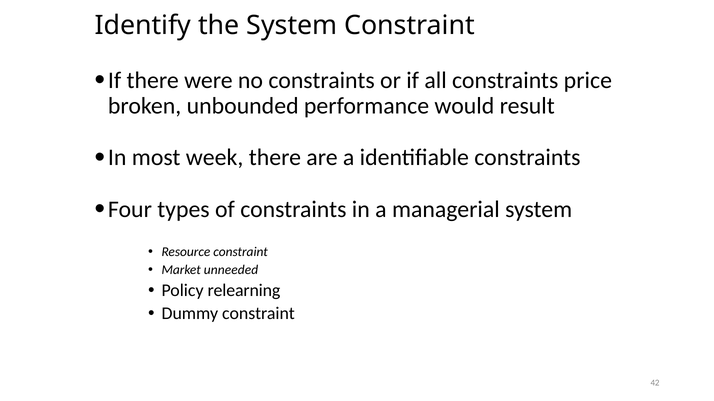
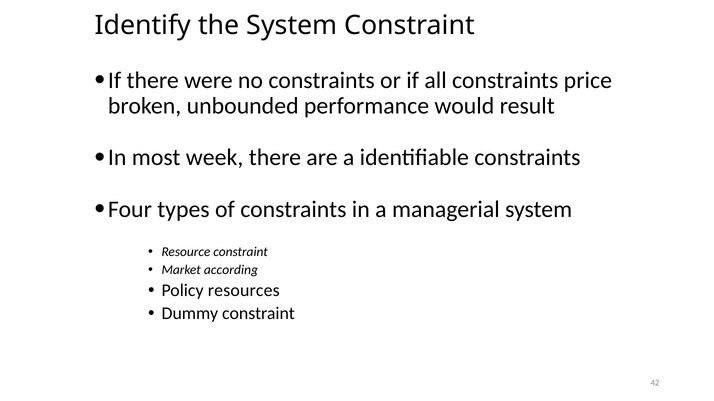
unneeded: unneeded -> according (231, 270)
relearning: relearning -> resources (244, 291)
